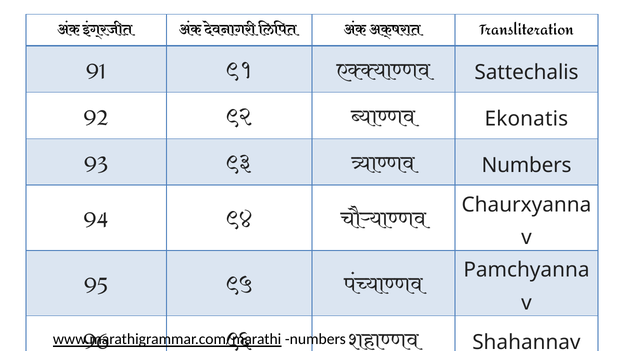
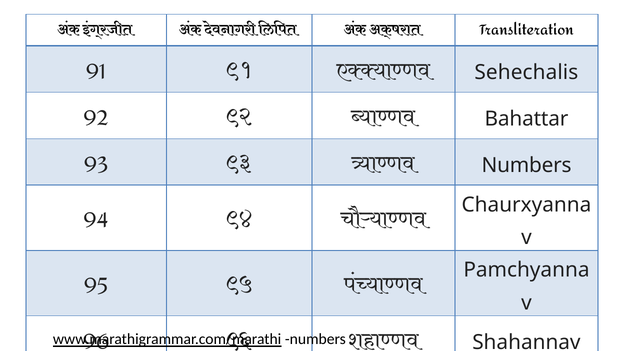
Sattechalis: Sattechalis -> Sehechalis (526, 72)
Ekonatis: Ekonatis -> Bahattar (527, 119)
